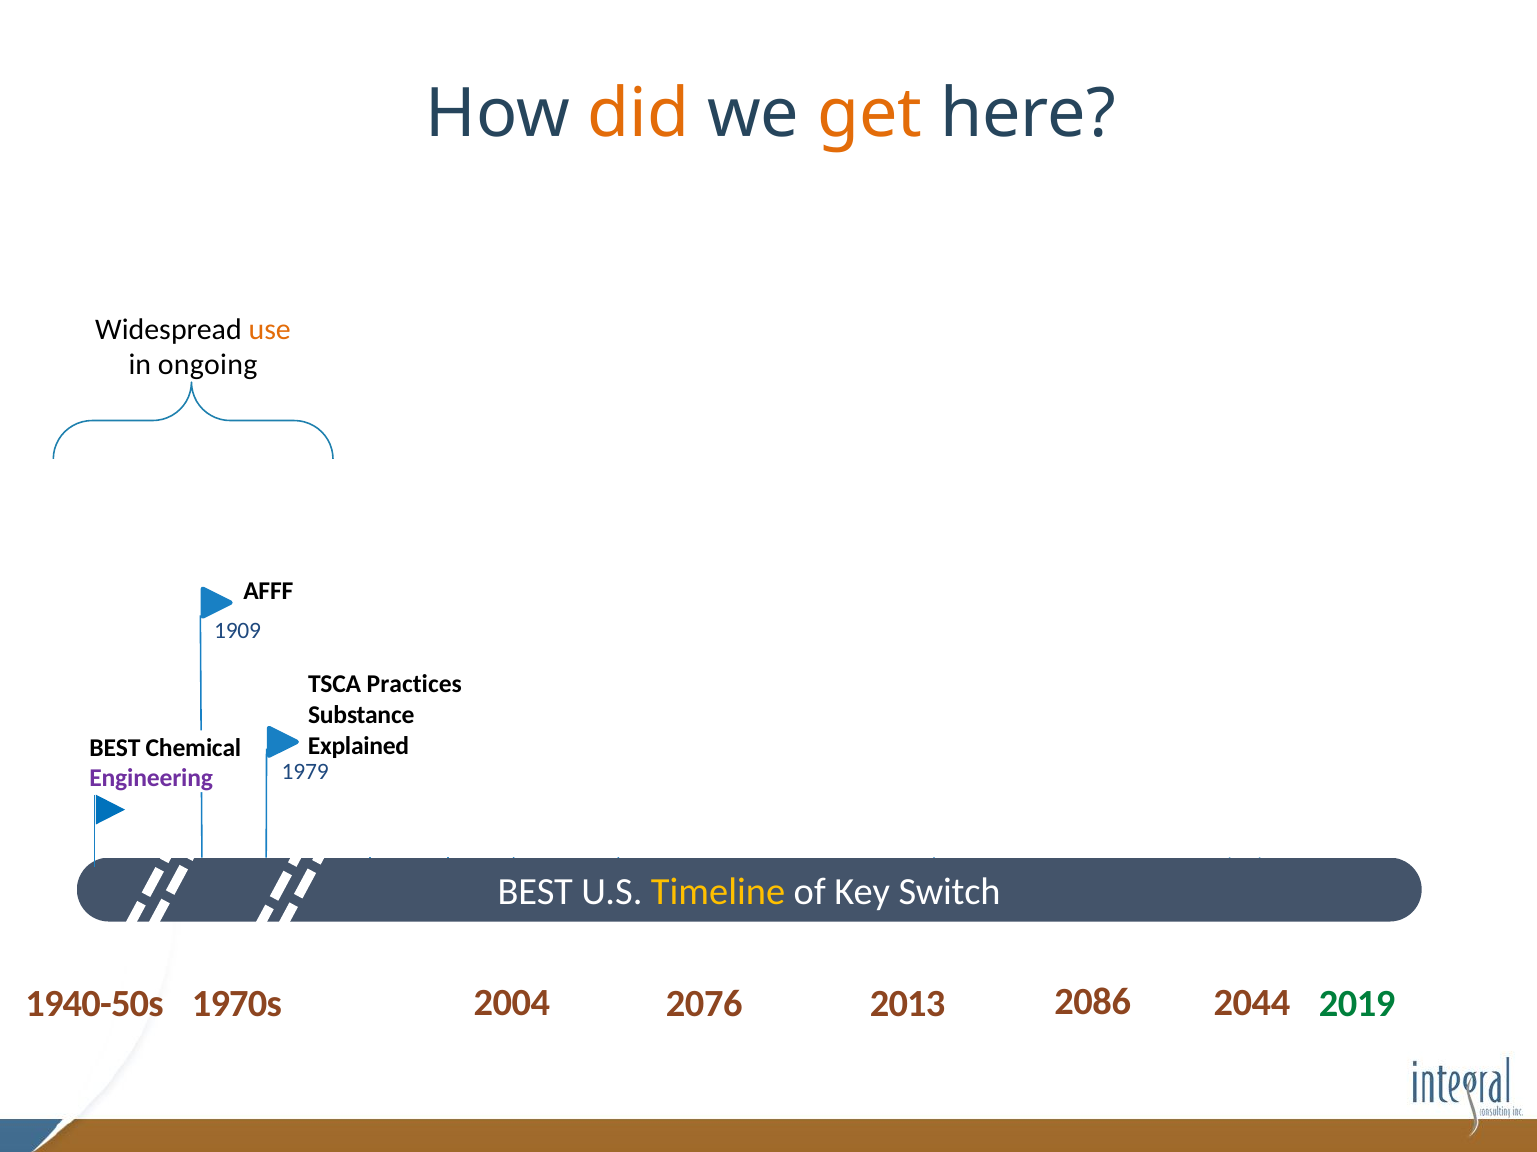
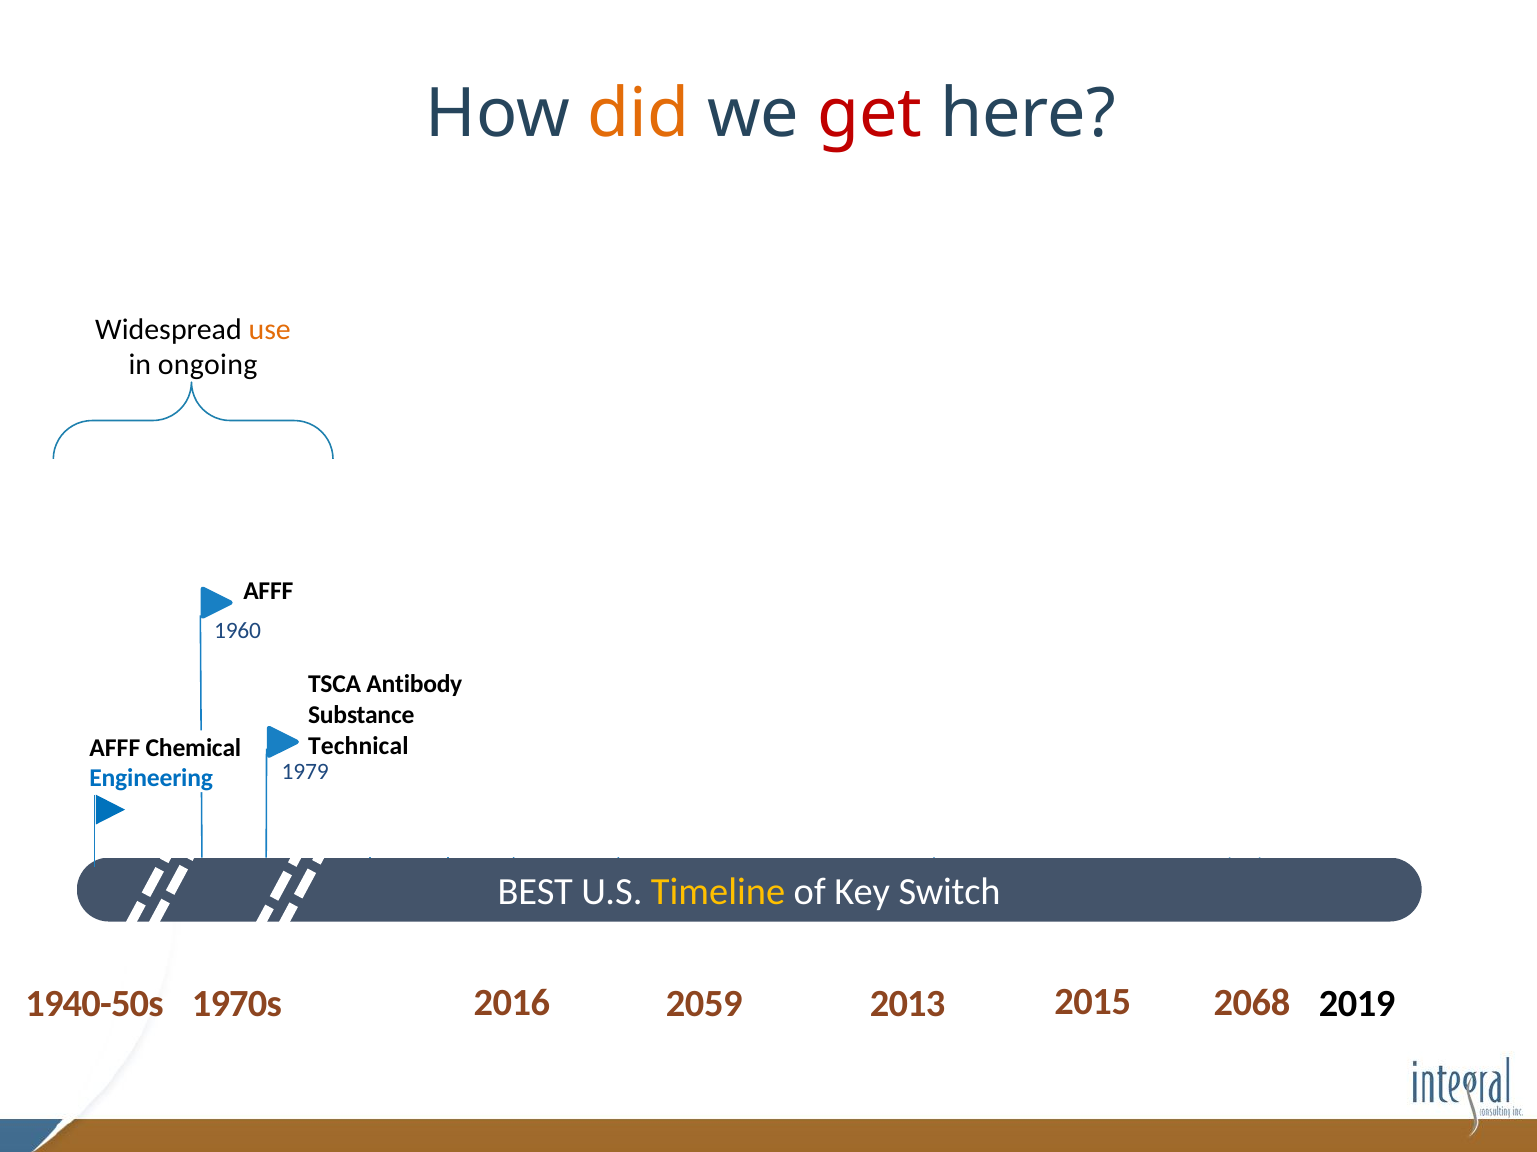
get colour: orange -> red (870, 114)
1909: 1909 -> 1960 (238, 631)
Practices: Practices -> Antibody (414, 685)
Explained: Explained -> Technical (358, 746)
BEST: BEST -> AFFF (115, 748)
Engineering colour: purple -> blue (151, 779)
2004: 2004 -> 2016 (512, 1003)
2044: 2044 -> 2068 (1252, 1003)
2076: 2076 -> 2059 (704, 1004)
2086: 2086 -> 2015 (1093, 1002)
2019 colour: green -> black (1357, 1004)
